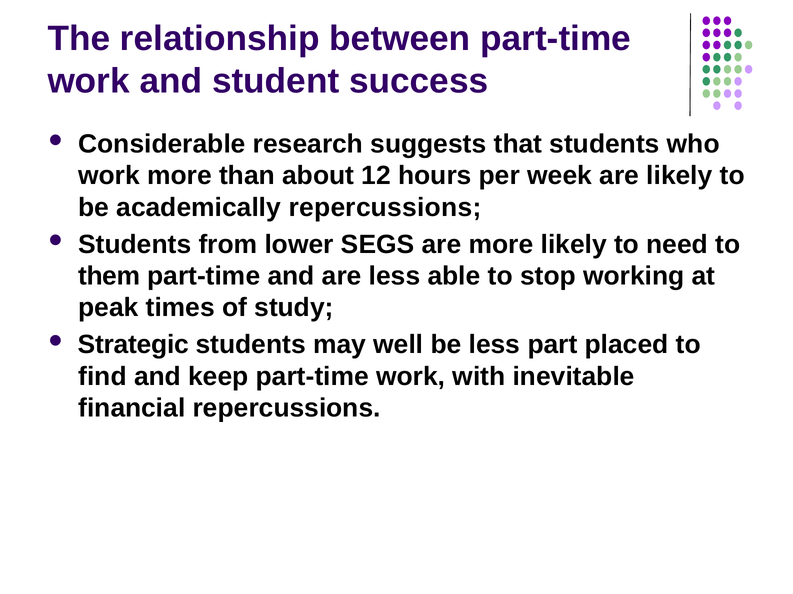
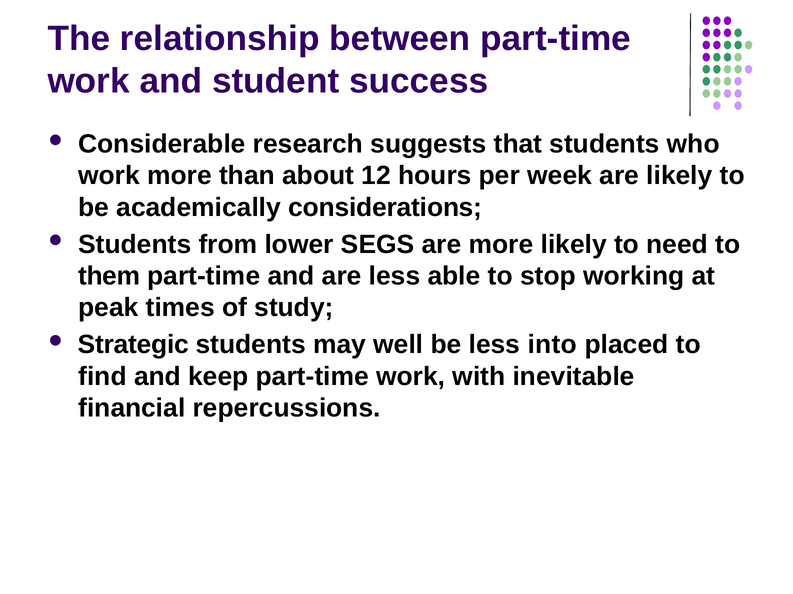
academically repercussions: repercussions -> considerations (385, 208)
part: part -> into (552, 345)
